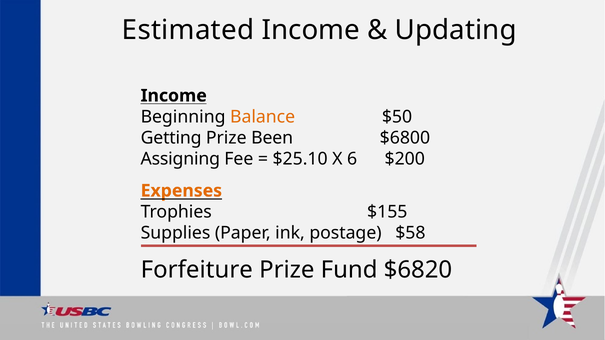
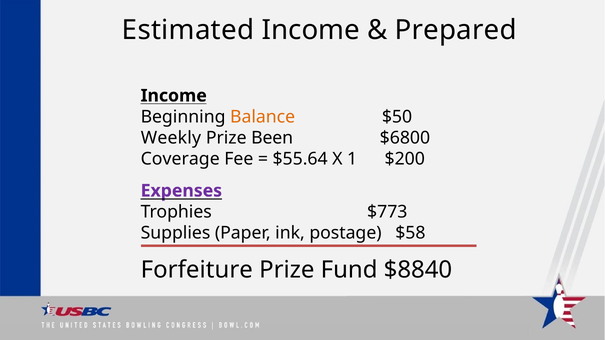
Updating: Updating -> Prepared (456, 30)
Getting: Getting -> Weekly (171, 138)
Assigning: Assigning -> Coverage (180, 159)
$25.10: $25.10 -> $55.64 (300, 159)
6: 6 -> 1 (352, 159)
Expenses colour: orange -> purple (181, 191)
$155: $155 -> $773 (387, 212)
$6820: $6820 -> $8840 (418, 270)
